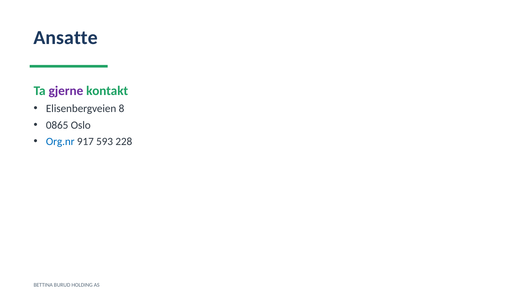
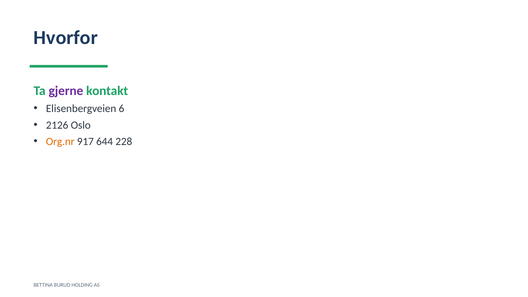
Ansatte: Ansatte -> Hvorfor (66, 38)
8: 8 -> 6 (122, 109)
0865: 0865 -> 2126 (57, 125)
Org.nr colour: blue -> orange (60, 142)
593: 593 -> 644 (105, 142)
